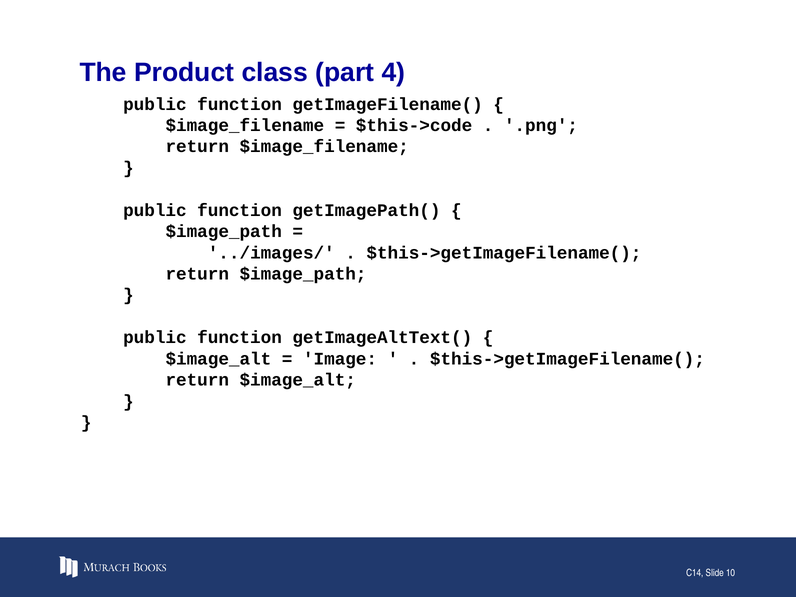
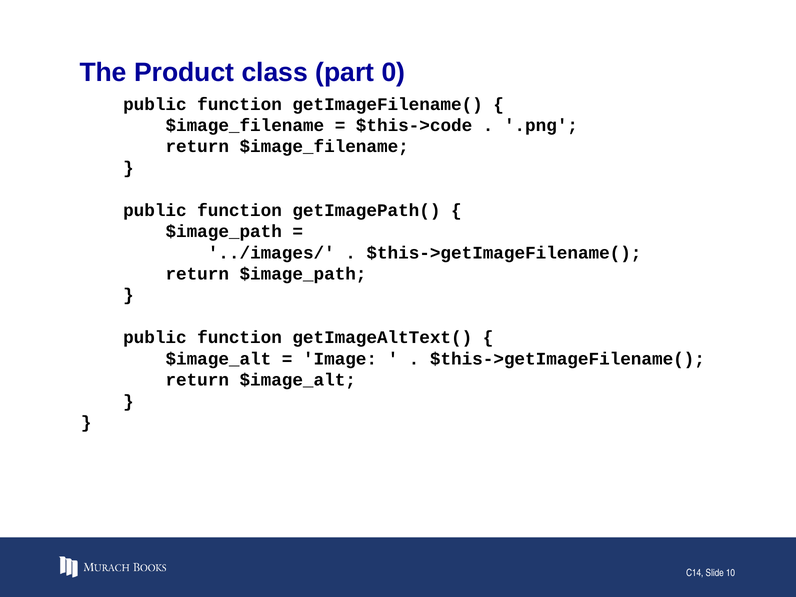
4: 4 -> 0 (393, 72)
